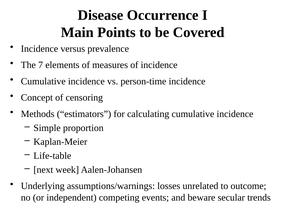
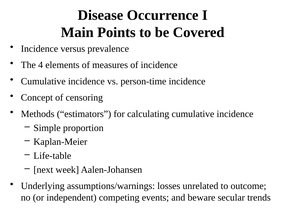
7: 7 -> 4 (41, 65)
